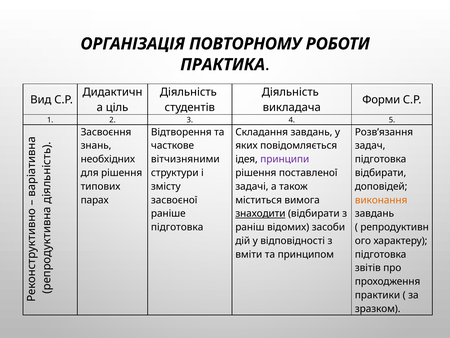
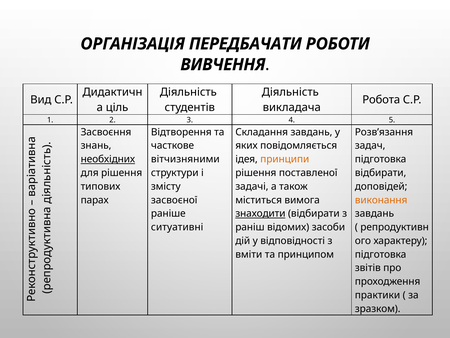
ПОВТОРНОМУ: ПОВТОРНОМУ -> ПЕРЕДБАЧАТИ (245, 44)
ПРАКТИКА: ПРАКТИКА -> ВИВЧЕННЯ (223, 65)
Форми: Форми -> Робота (381, 100)
необхідних underline: none -> present (108, 159)
принципи colour: purple -> orange (285, 159)
підготовка: підготовка -> ситуативні (177, 227)
